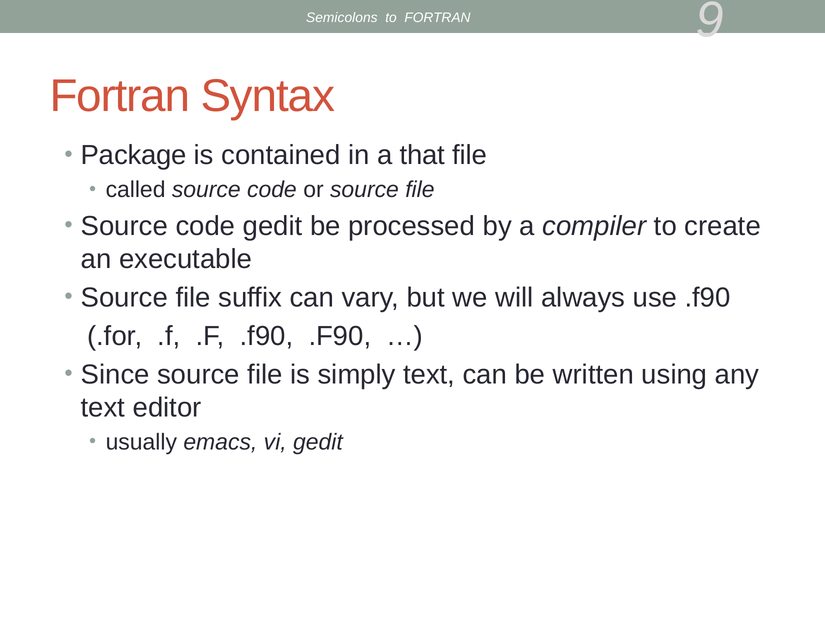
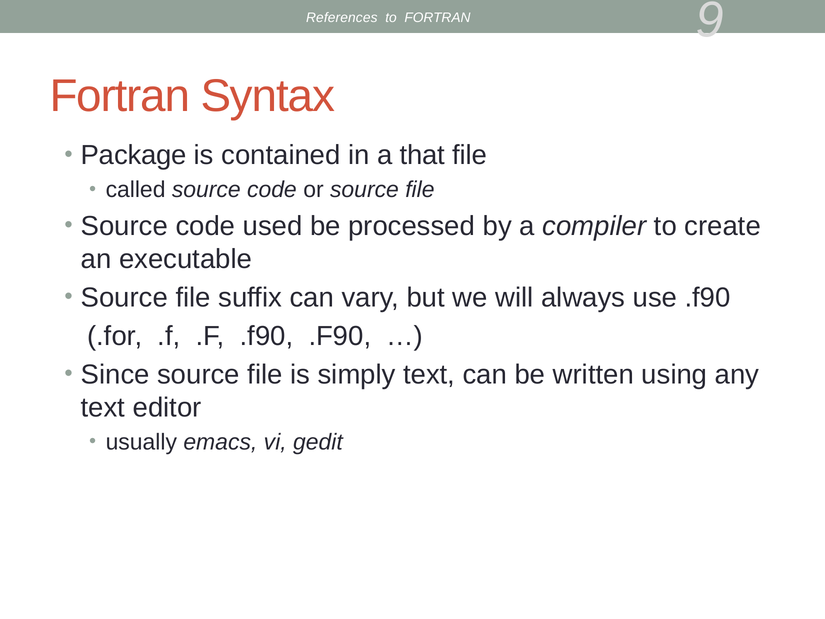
Semicolons: Semicolons -> References (342, 17)
code gedit: gedit -> used (273, 226)
